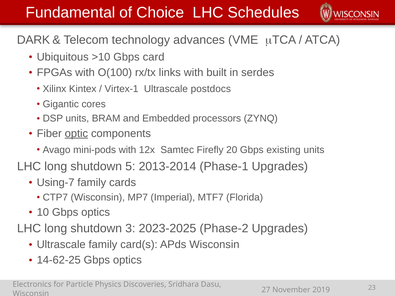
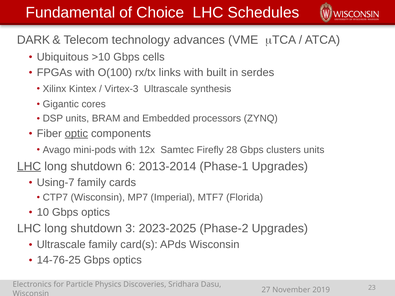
card: card -> cells (154, 57)
Virtex-1: Virtex-1 -> Virtex-3 (122, 89)
postdocs: postdocs -> synthesis (211, 89)
20: 20 -> 28 (232, 150)
existing: existing -> clusters (284, 150)
LHC underline: none -> present (29, 166)
5: 5 -> 6 (130, 166)
14-62-25: 14-62-25 -> 14-76-25 (59, 260)
